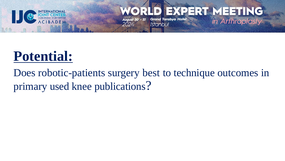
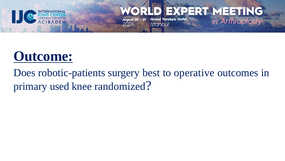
Potential: Potential -> Outcome (43, 56)
technique: technique -> operative (194, 72)
publications: publications -> randomized (120, 86)
